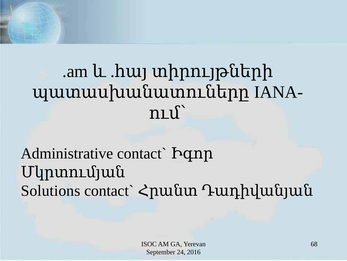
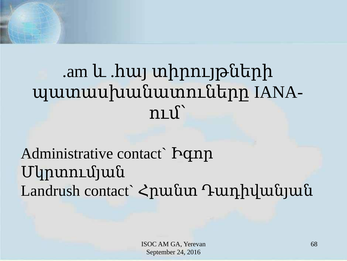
Solutions: Solutions -> Landrush (51, 190)
